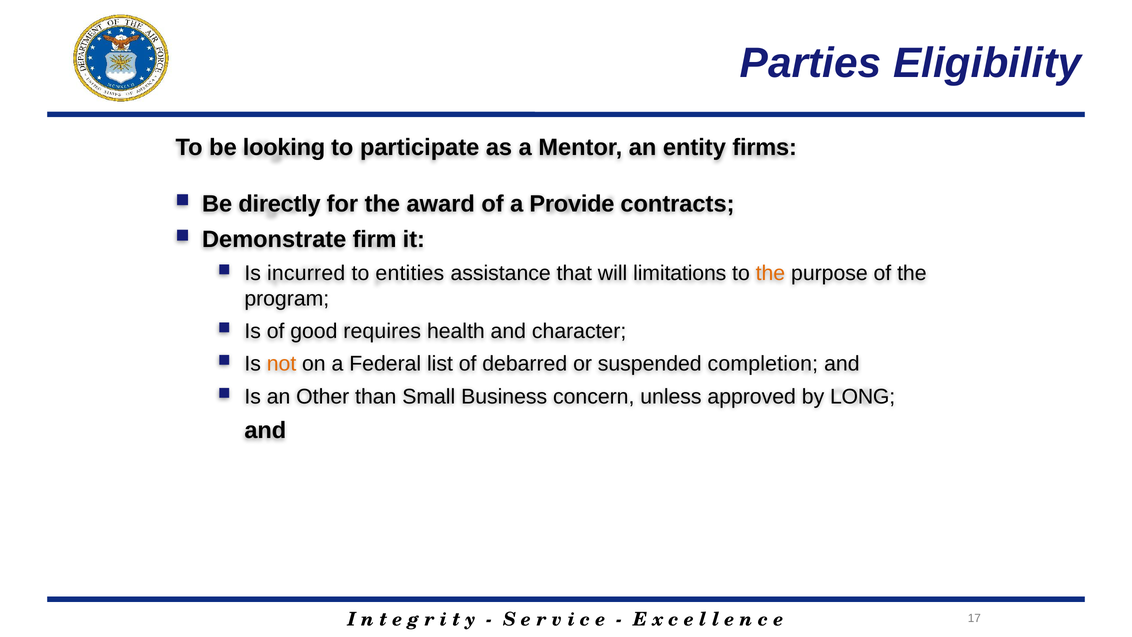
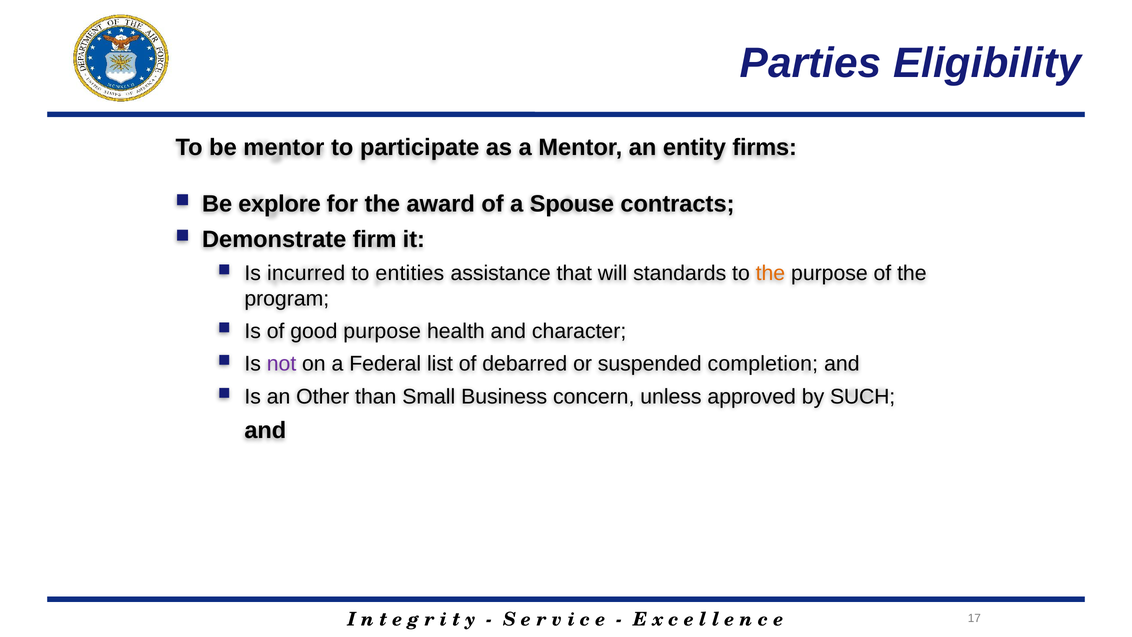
be looking: looking -> mentor (284, 147)
directly: directly -> explore (280, 204)
Provide: Provide -> Spouse (572, 204)
limitations: limitations -> standards (680, 273)
good requires: requires -> purpose (382, 331)
not colour: orange -> purple (282, 364)
LONG: LONG -> SUCH (863, 396)
